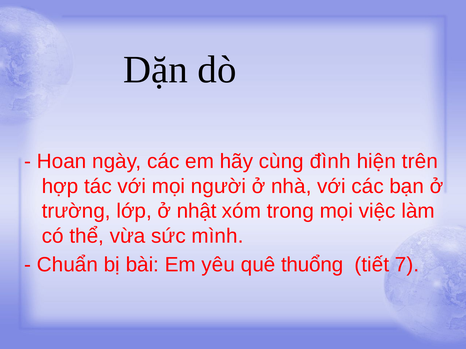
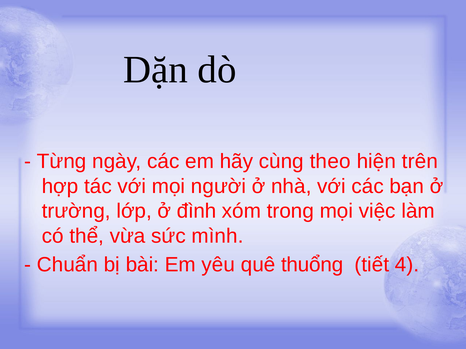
Hoan: Hoan -> Từng (62, 162)
đình: đình -> theo (330, 162)
nhật: nhật -> đình (197, 211)
7: 7 -> 4 (407, 265)
